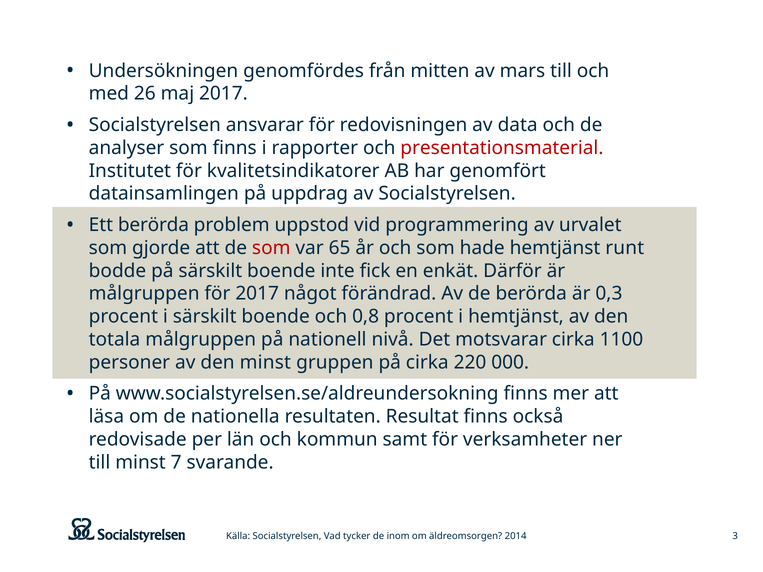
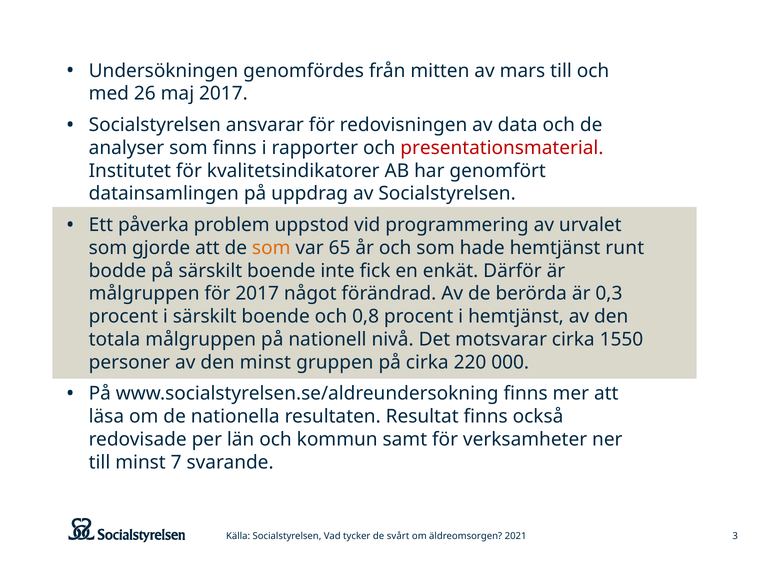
Ett berörda: berörda -> påverka (153, 225)
som colour: red -> orange (271, 248)
1100: 1100 -> 1550 (621, 340)
inom: inom -> svårt (398, 536)
2014: 2014 -> 2021 (516, 536)
